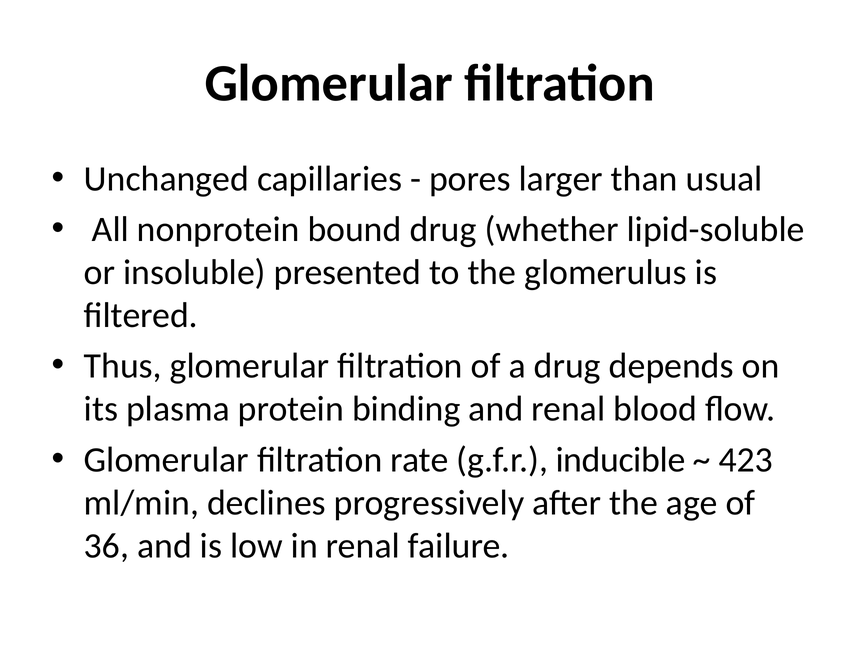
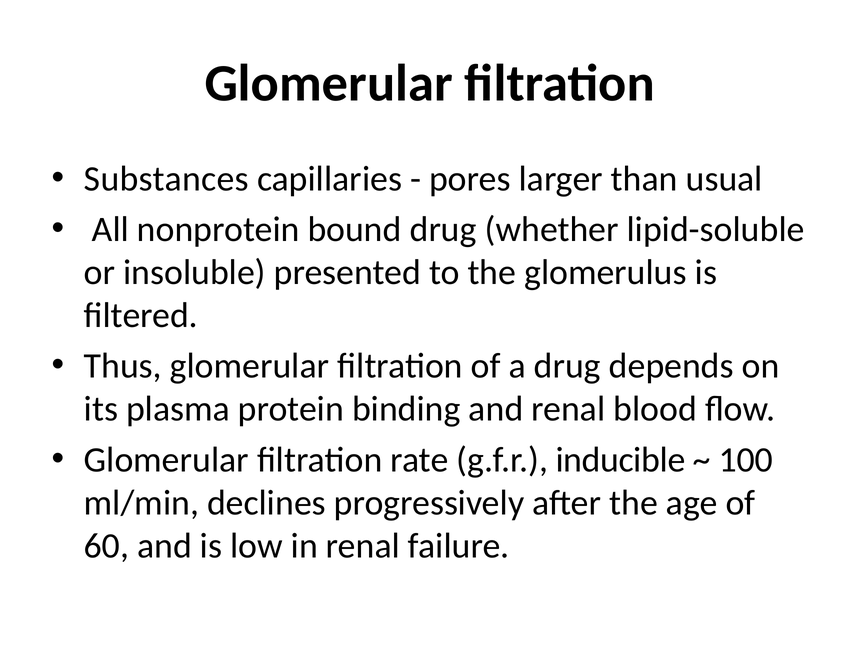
Unchanged: Unchanged -> Substances (166, 179)
423: 423 -> 100 (746, 460)
36: 36 -> 60 (106, 546)
